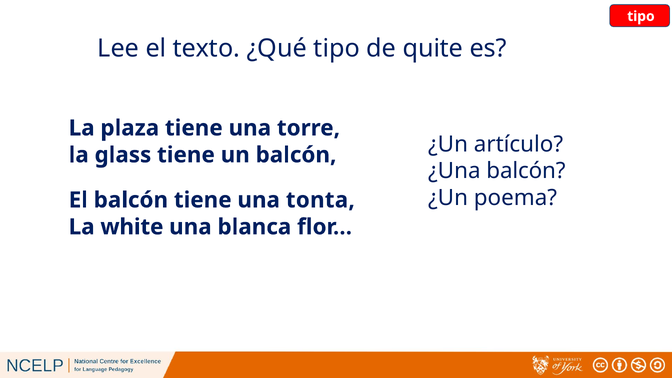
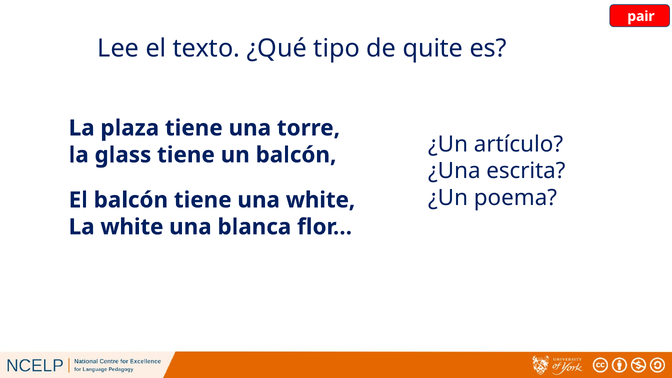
tipo: tipo -> pair (641, 16)
¿Una balcón: balcón -> escrita (526, 171)
una tonta: tonta -> white (320, 200)
